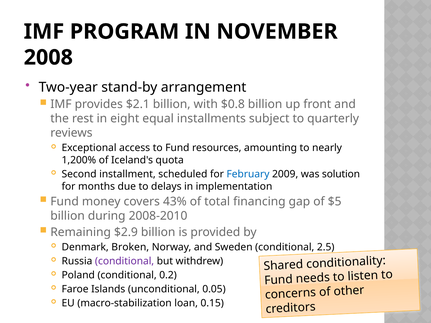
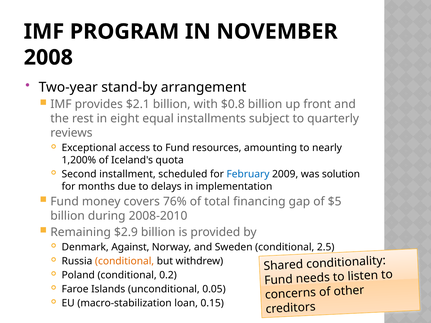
43%: 43% -> 76% (175, 202)
Broken: Broken -> Against (130, 247)
conditional colour: purple -> orange (125, 261)
